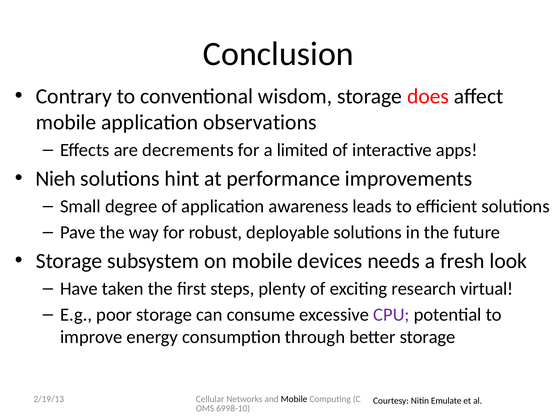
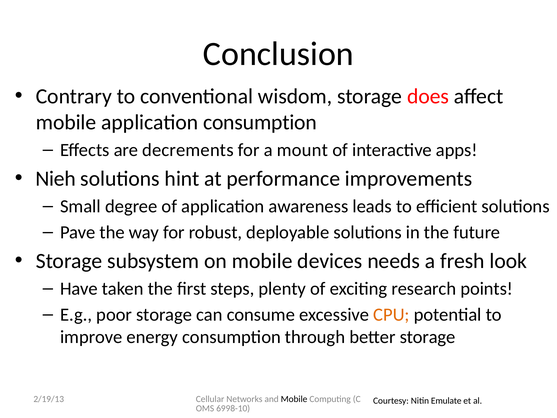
application observations: observations -> consumption (260, 122)
limited: limited -> mount (302, 150)
virtual: virtual -> points (487, 289)
CPU colour: purple -> orange (391, 314)
